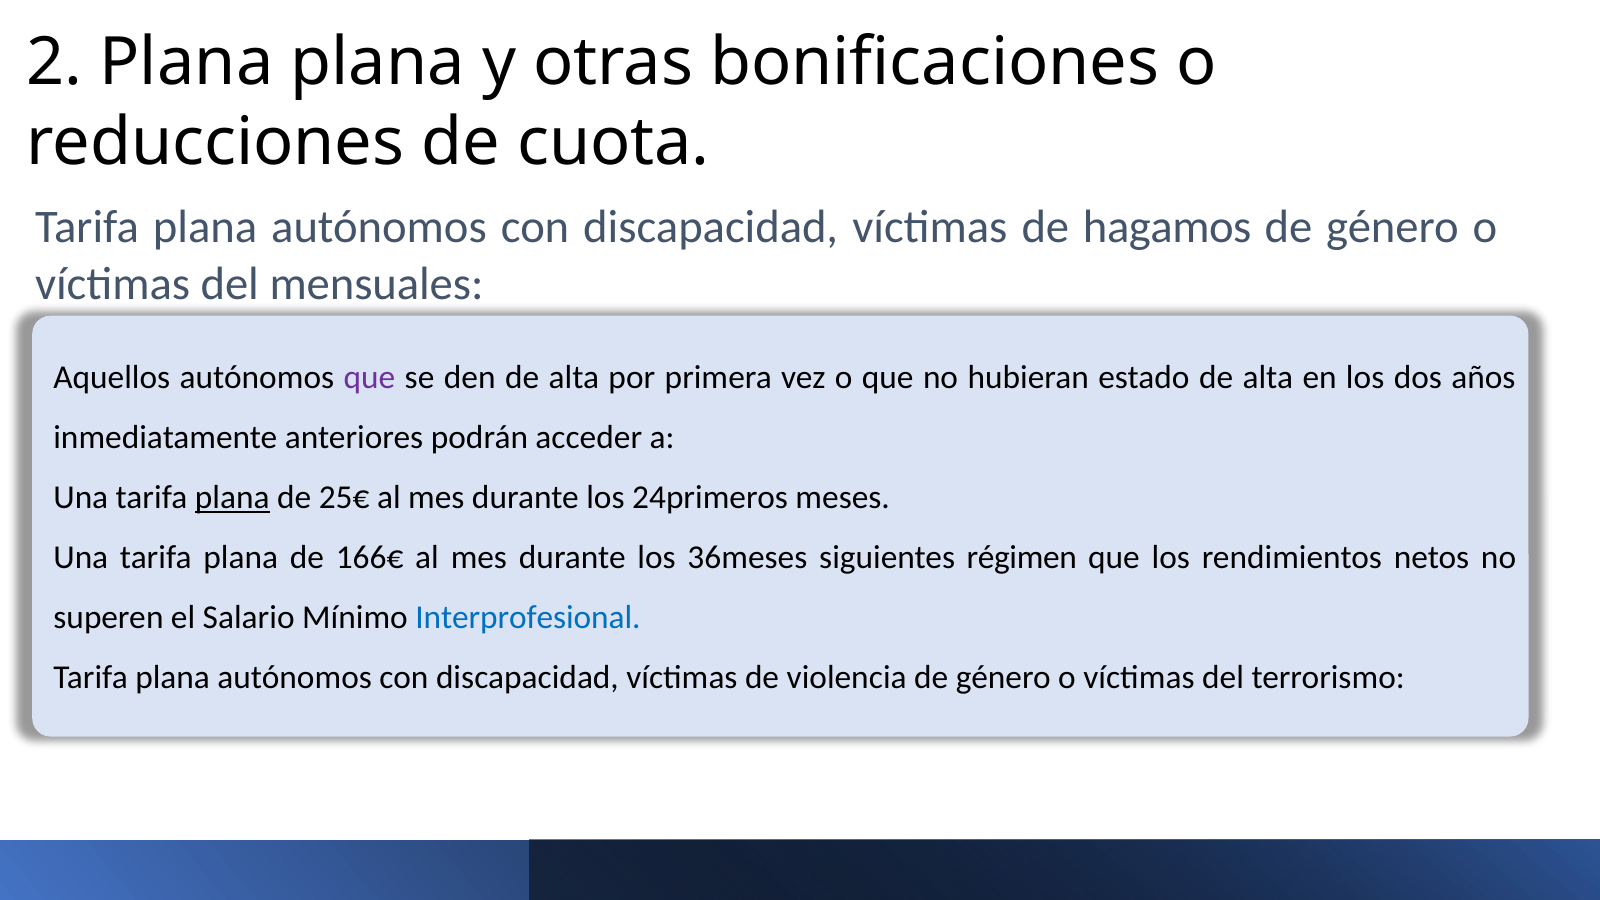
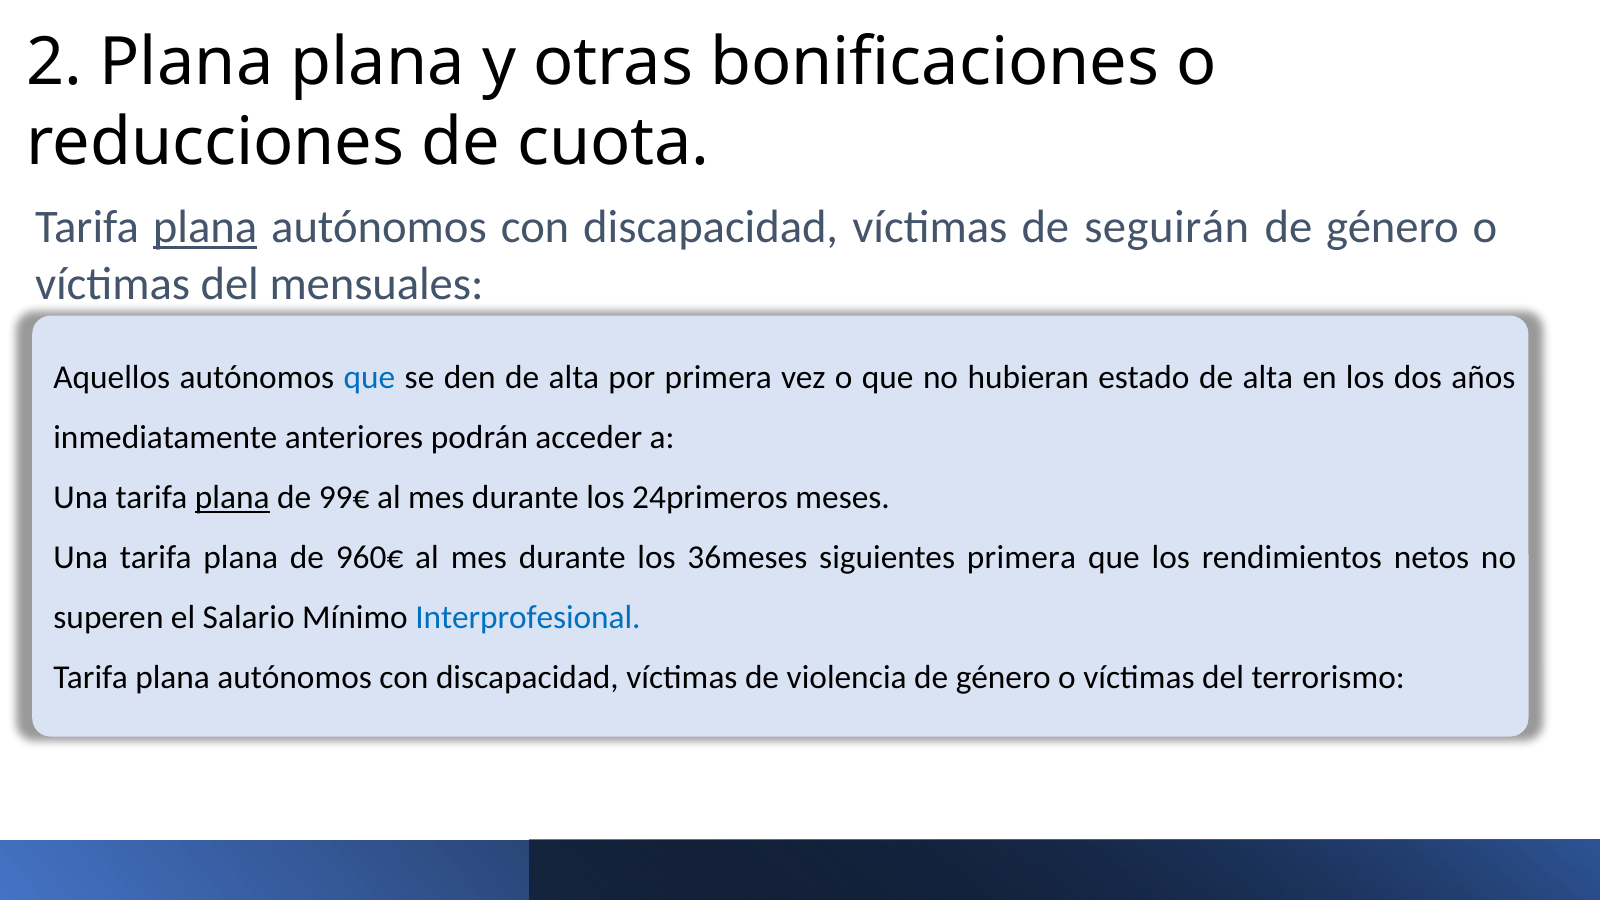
plana underline: none -> present (205, 228)
hagamos: hagamos -> seguirán (1167, 228)
que colour: purple -> blue (369, 378)
25€: 25€ -> 99€ (344, 498)
166€: 166€ -> 960€ (370, 558)
siguientes régimen: régimen -> primera (1021, 558)
